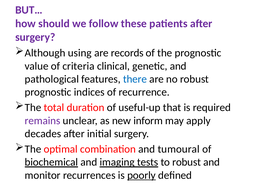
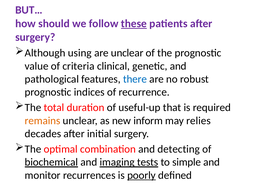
these underline: none -> present (134, 24)
are records: records -> unclear (127, 53)
remains colour: purple -> orange (43, 121)
apply: apply -> relies (198, 121)
tumoural: tumoural -> detecting (179, 149)
to robust: robust -> simple (187, 163)
